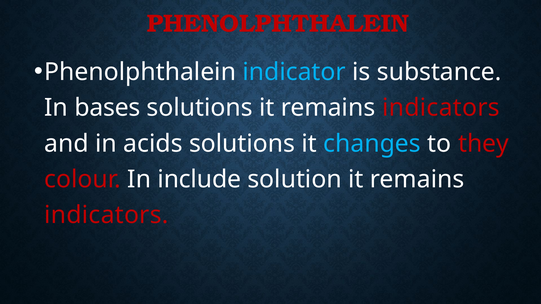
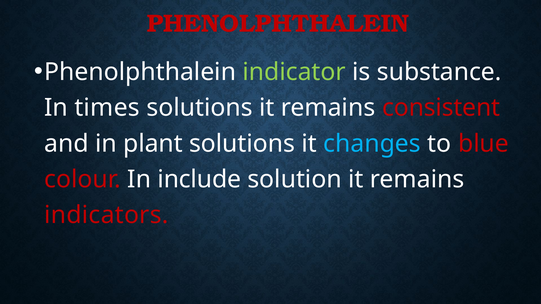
indicator colour: light blue -> light green (294, 72)
bases: bases -> times (107, 108)
solutions it remains indicators: indicators -> consistent (441, 108)
acids: acids -> plant (153, 144)
they: they -> blue (484, 144)
